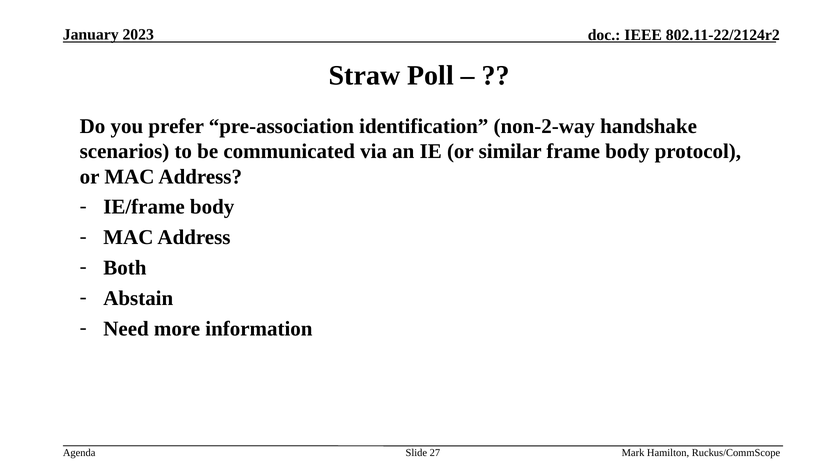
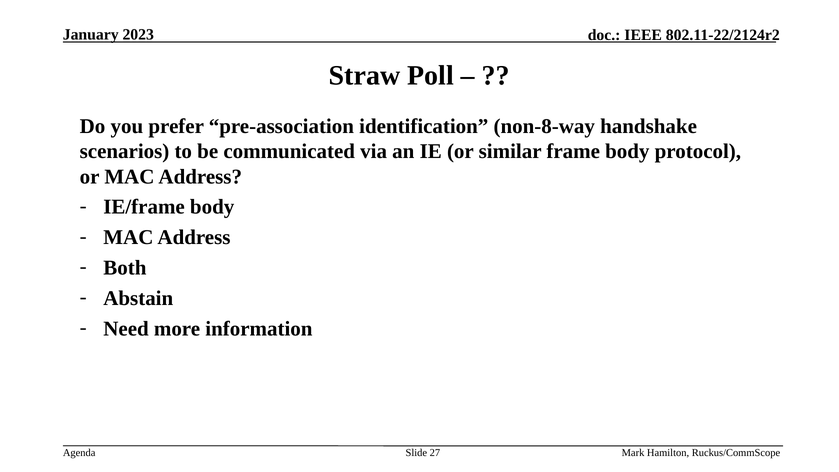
non-2-way: non-2-way -> non-8-way (544, 126)
